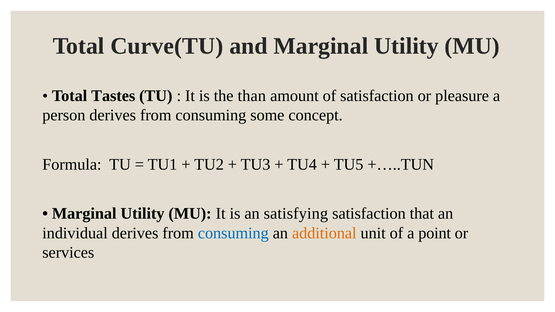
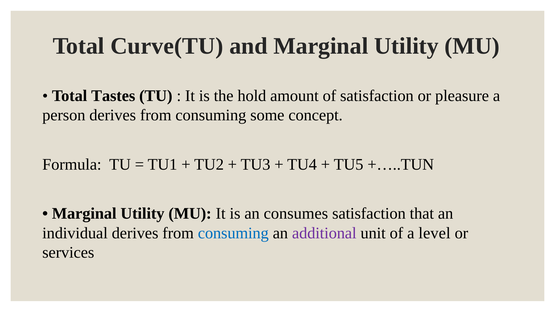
than: than -> hold (252, 96)
satisfying: satisfying -> consumes (296, 214)
additional colour: orange -> purple (324, 233)
point: point -> level (434, 233)
